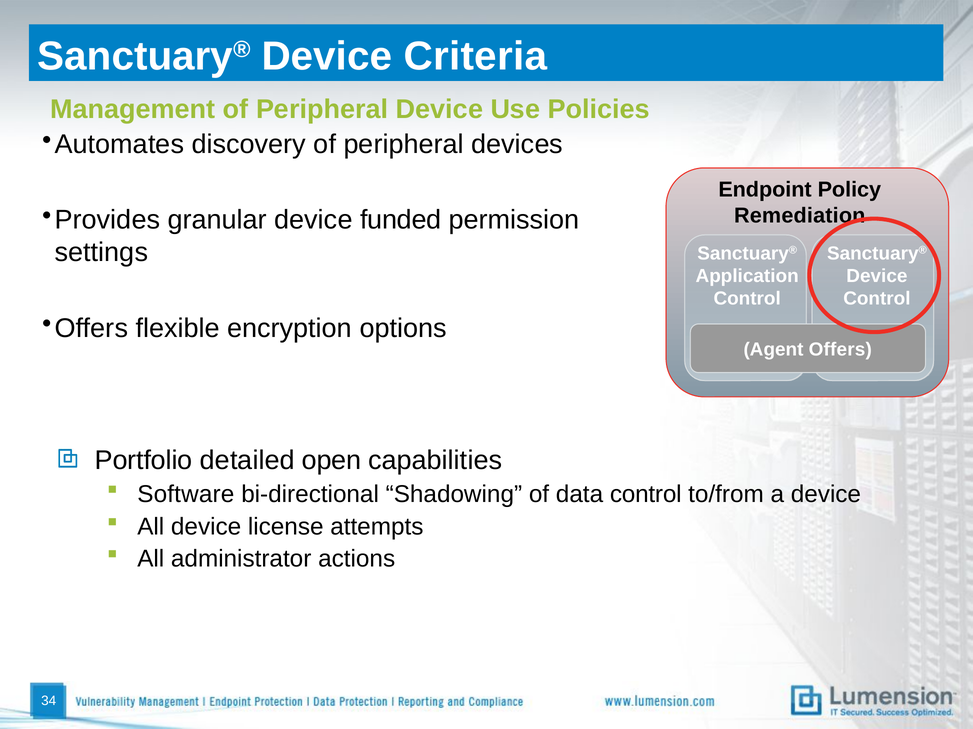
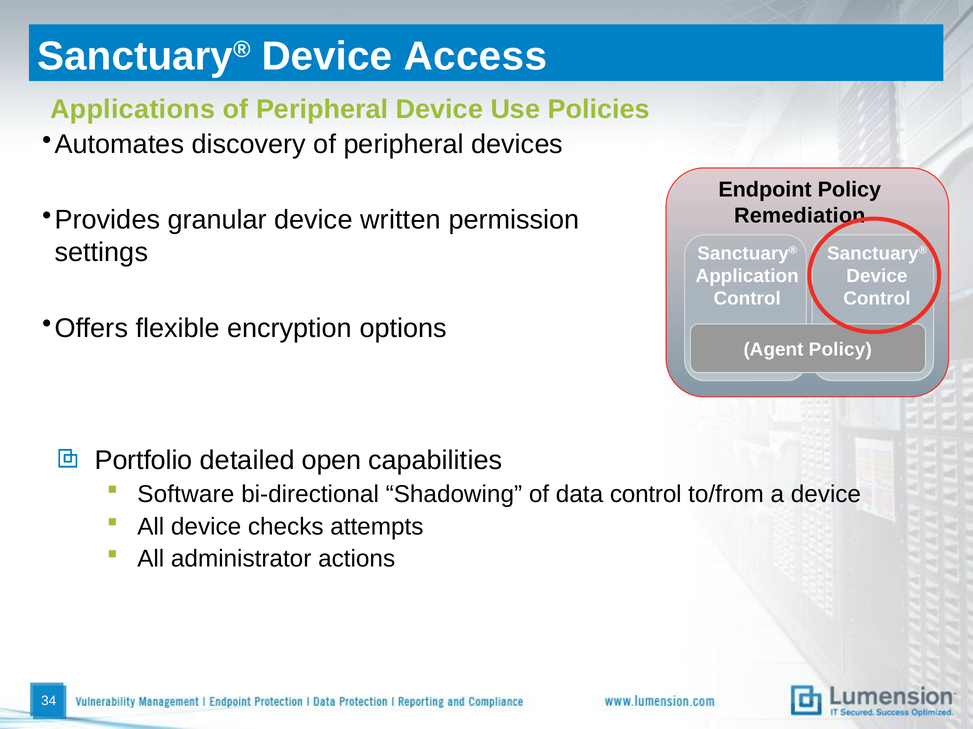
Criteria: Criteria -> Access (475, 56)
Management: Management -> Applications (133, 109)
funded: funded -> written (401, 220)
Agent Offers: Offers -> Policy (840, 350)
license: license -> checks (286, 527)
